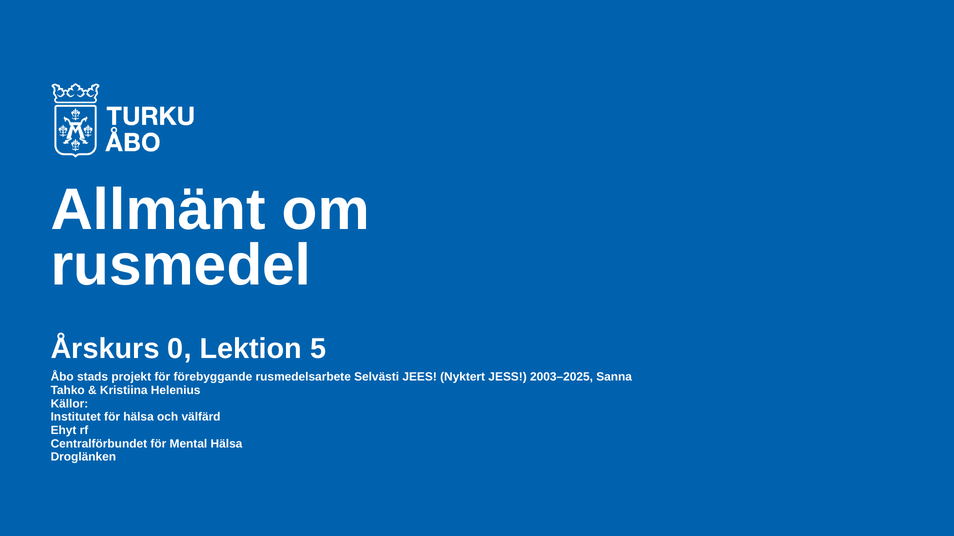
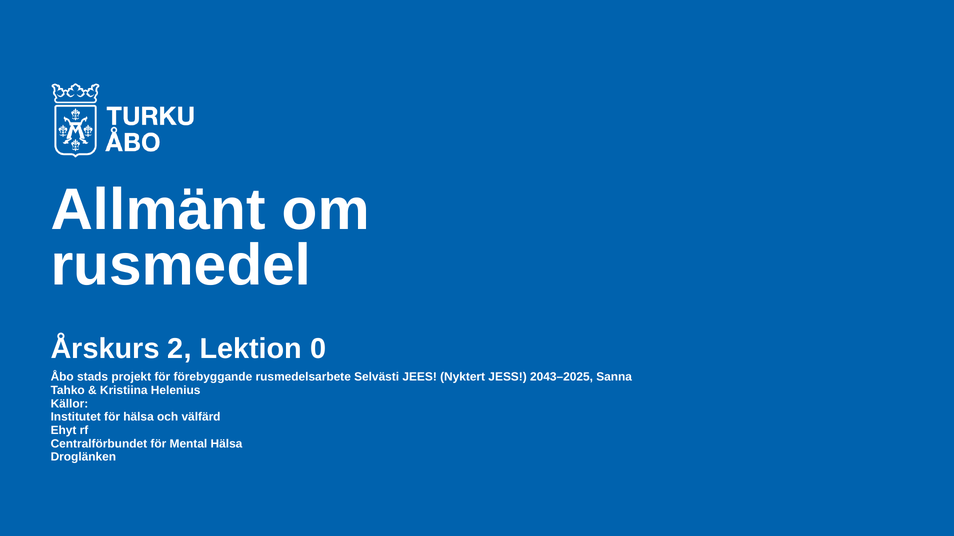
0: 0 -> 2 (180, 349)
5: 5 -> 0 (318, 349)
2003–2025: 2003–2025 -> 2043–2025 (562, 377)
